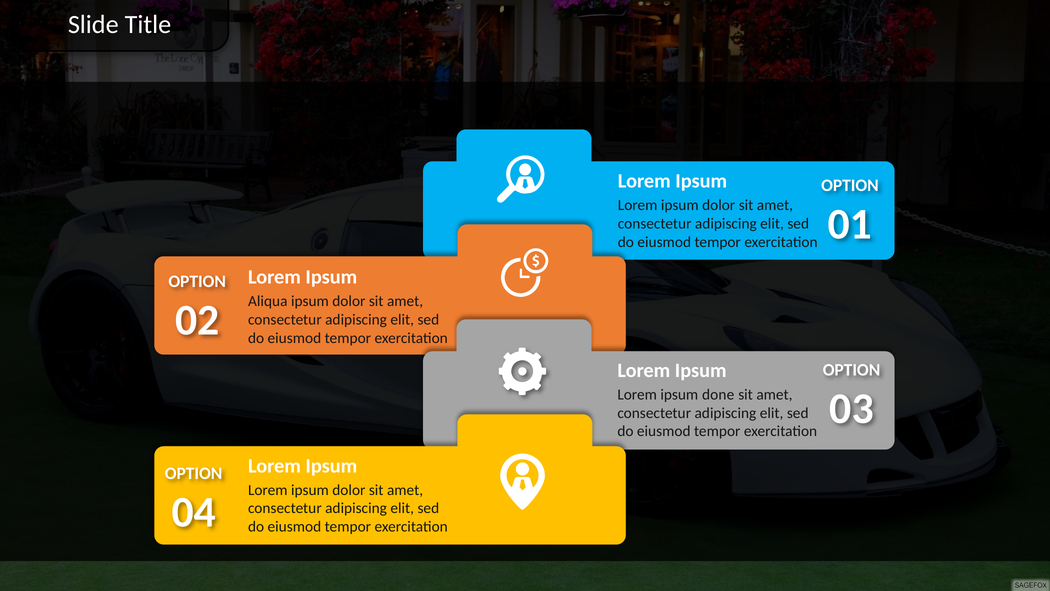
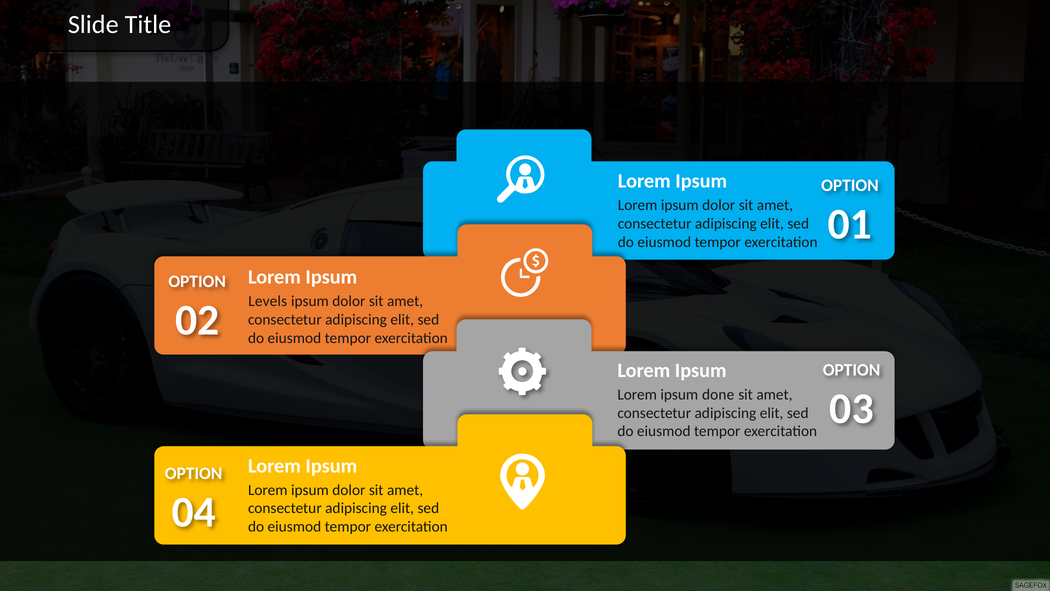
Aliqua: Aliqua -> Levels (268, 301)
